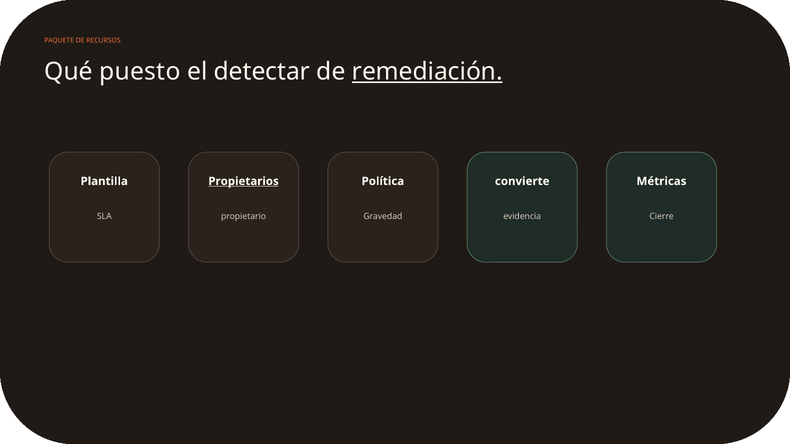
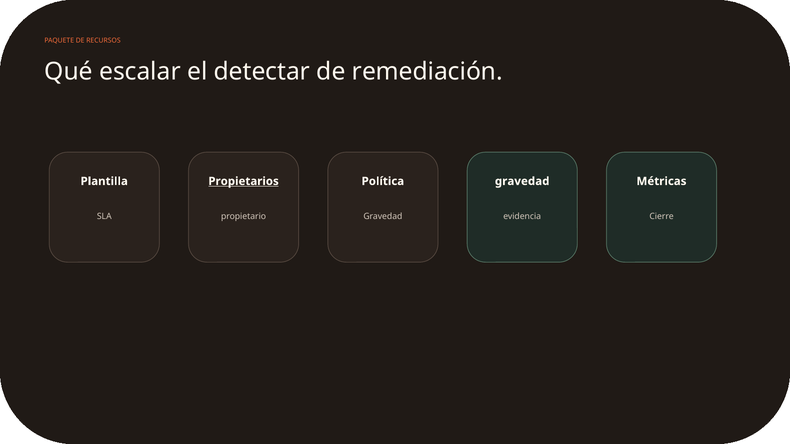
puesto: puesto -> escalar (140, 72)
remediación underline: present -> none (427, 72)
convierte: convierte -> gravedad (522, 181)
